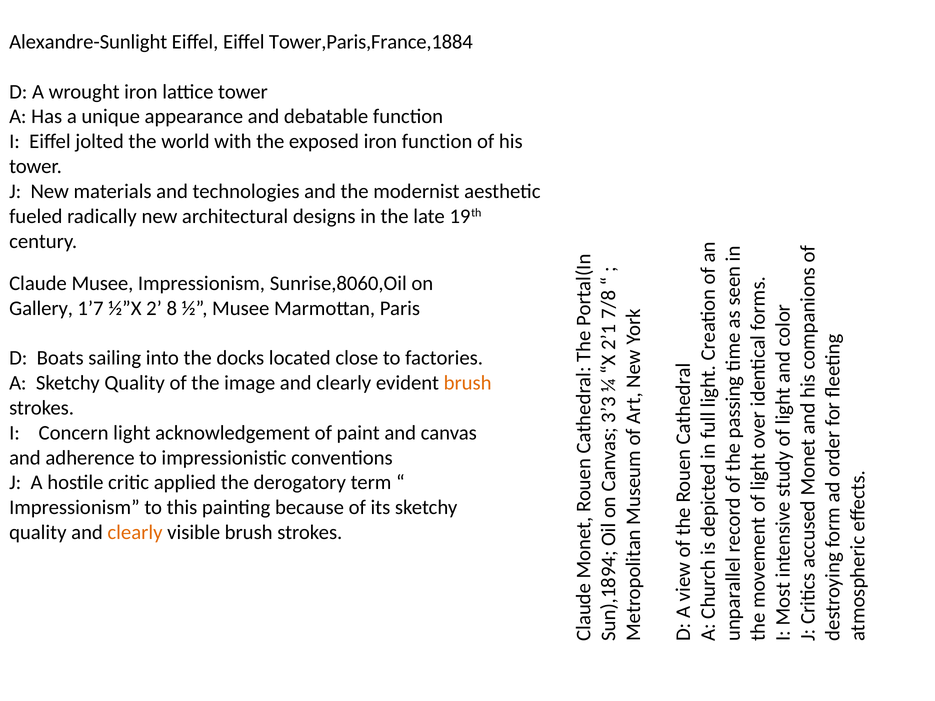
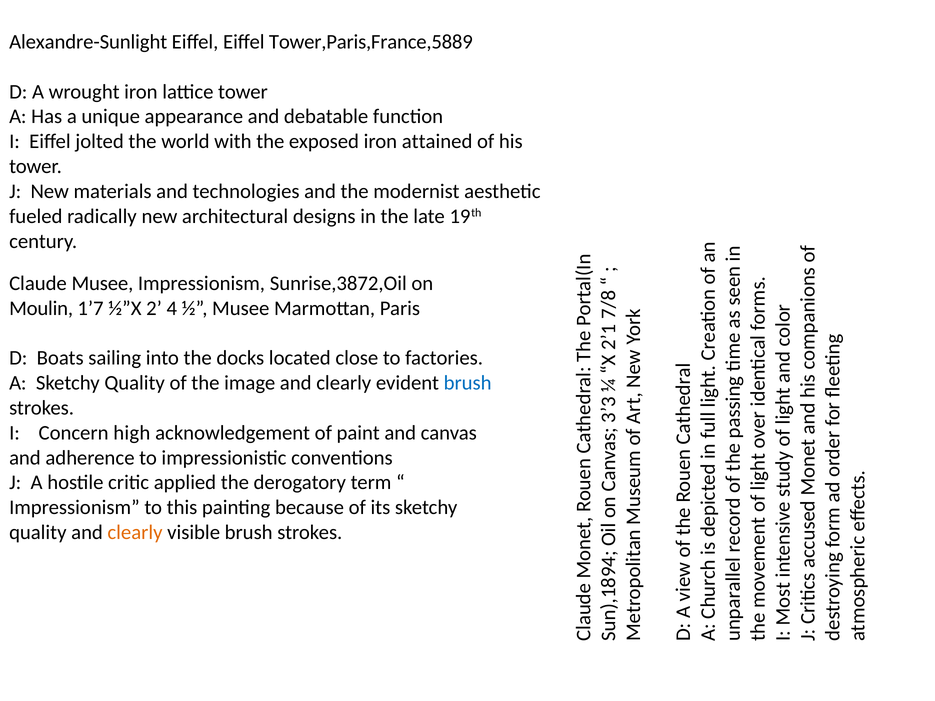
Tower,Paris,France,1884: Tower,Paris,France,1884 -> Tower,Paris,France,5889 (371, 42)
iron function: function -> attained (437, 142)
Sunrise,8060,Oil: Sunrise,8060,Oil -> Sunrise,3872,Oil (338, 283)
Gallery: Gallery -> Moulin (41, 308)
2 8: 8 -> 4 (172, 308)
brush colour: orange -> blue (468, 383)
light: light -> high (132, 433)
